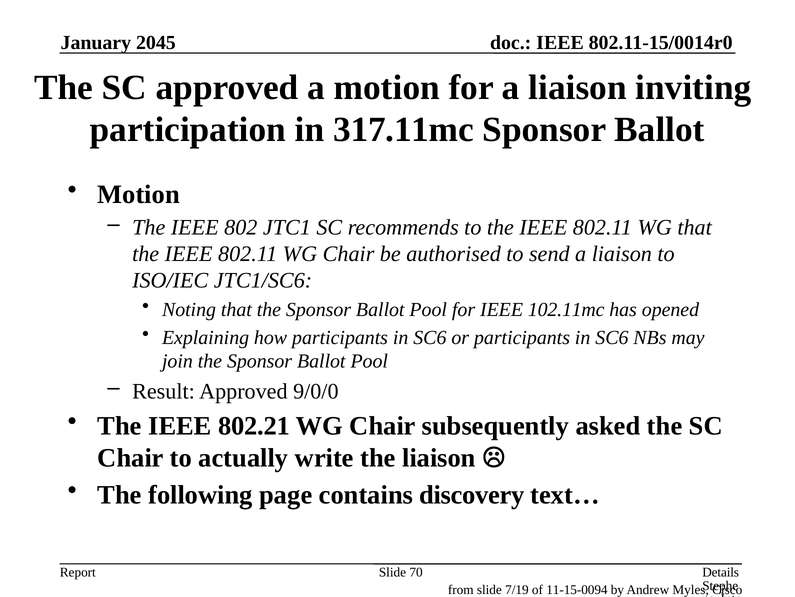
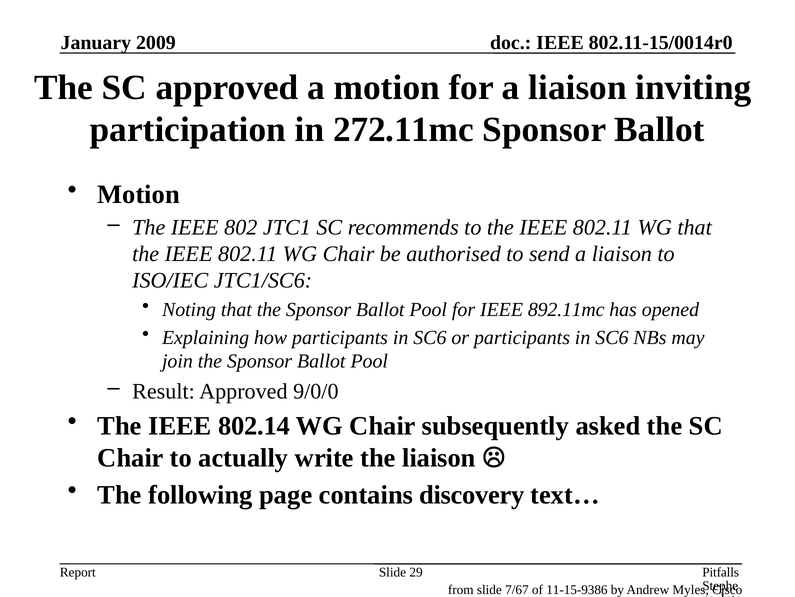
2045: 2045 -> 2009 (156, 42)
317.11mc: 317.11mc -> 272.11mc (403, 130)
102.11mc: 102.11mc -> 892.11mc (566, 309)
802.21: 802.21 -> 802.14 (254, 425)
Details: Details -> Pitfalls (721, 572)
70: 70 -> 29 (416, 572)
7/19: 7/19 -> 7/67 (517, 589)
11-15-0094: 11-15-0094 -> 11-15-9386 (577, 589)
